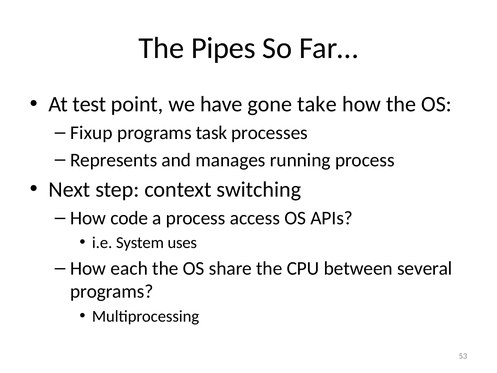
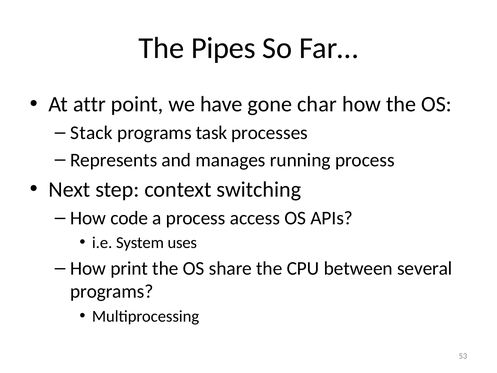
test: test -> attr (89, 104)
take: take -> char (317, 104)
Fixup: Fixup -> Stack (91, 133)
each: each -> print (129, 268)
